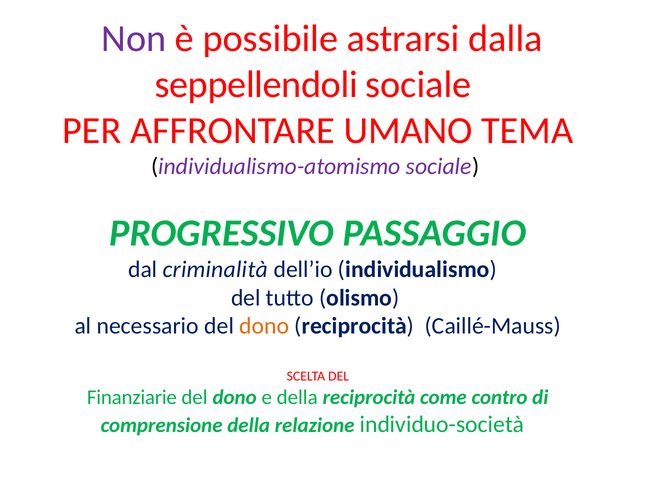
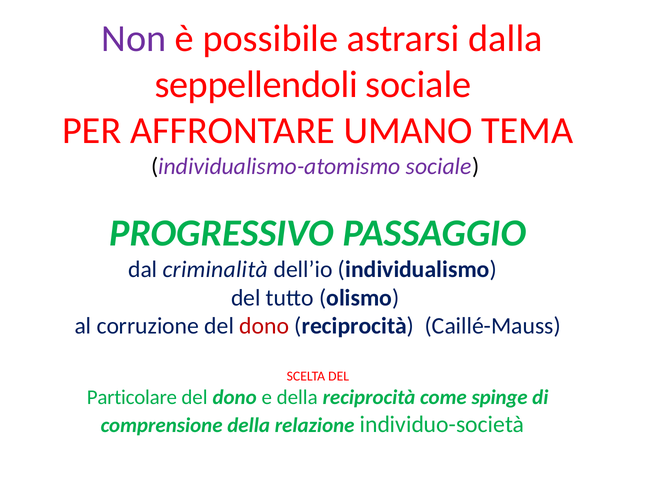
necessario: necessario -> corruzione (148, 326)
dono colour: orange -> red (264, 326)
Finanziarie: Finanziarie -> Particolare (132, 398)
contro: contro -> spinge (500, 398)
